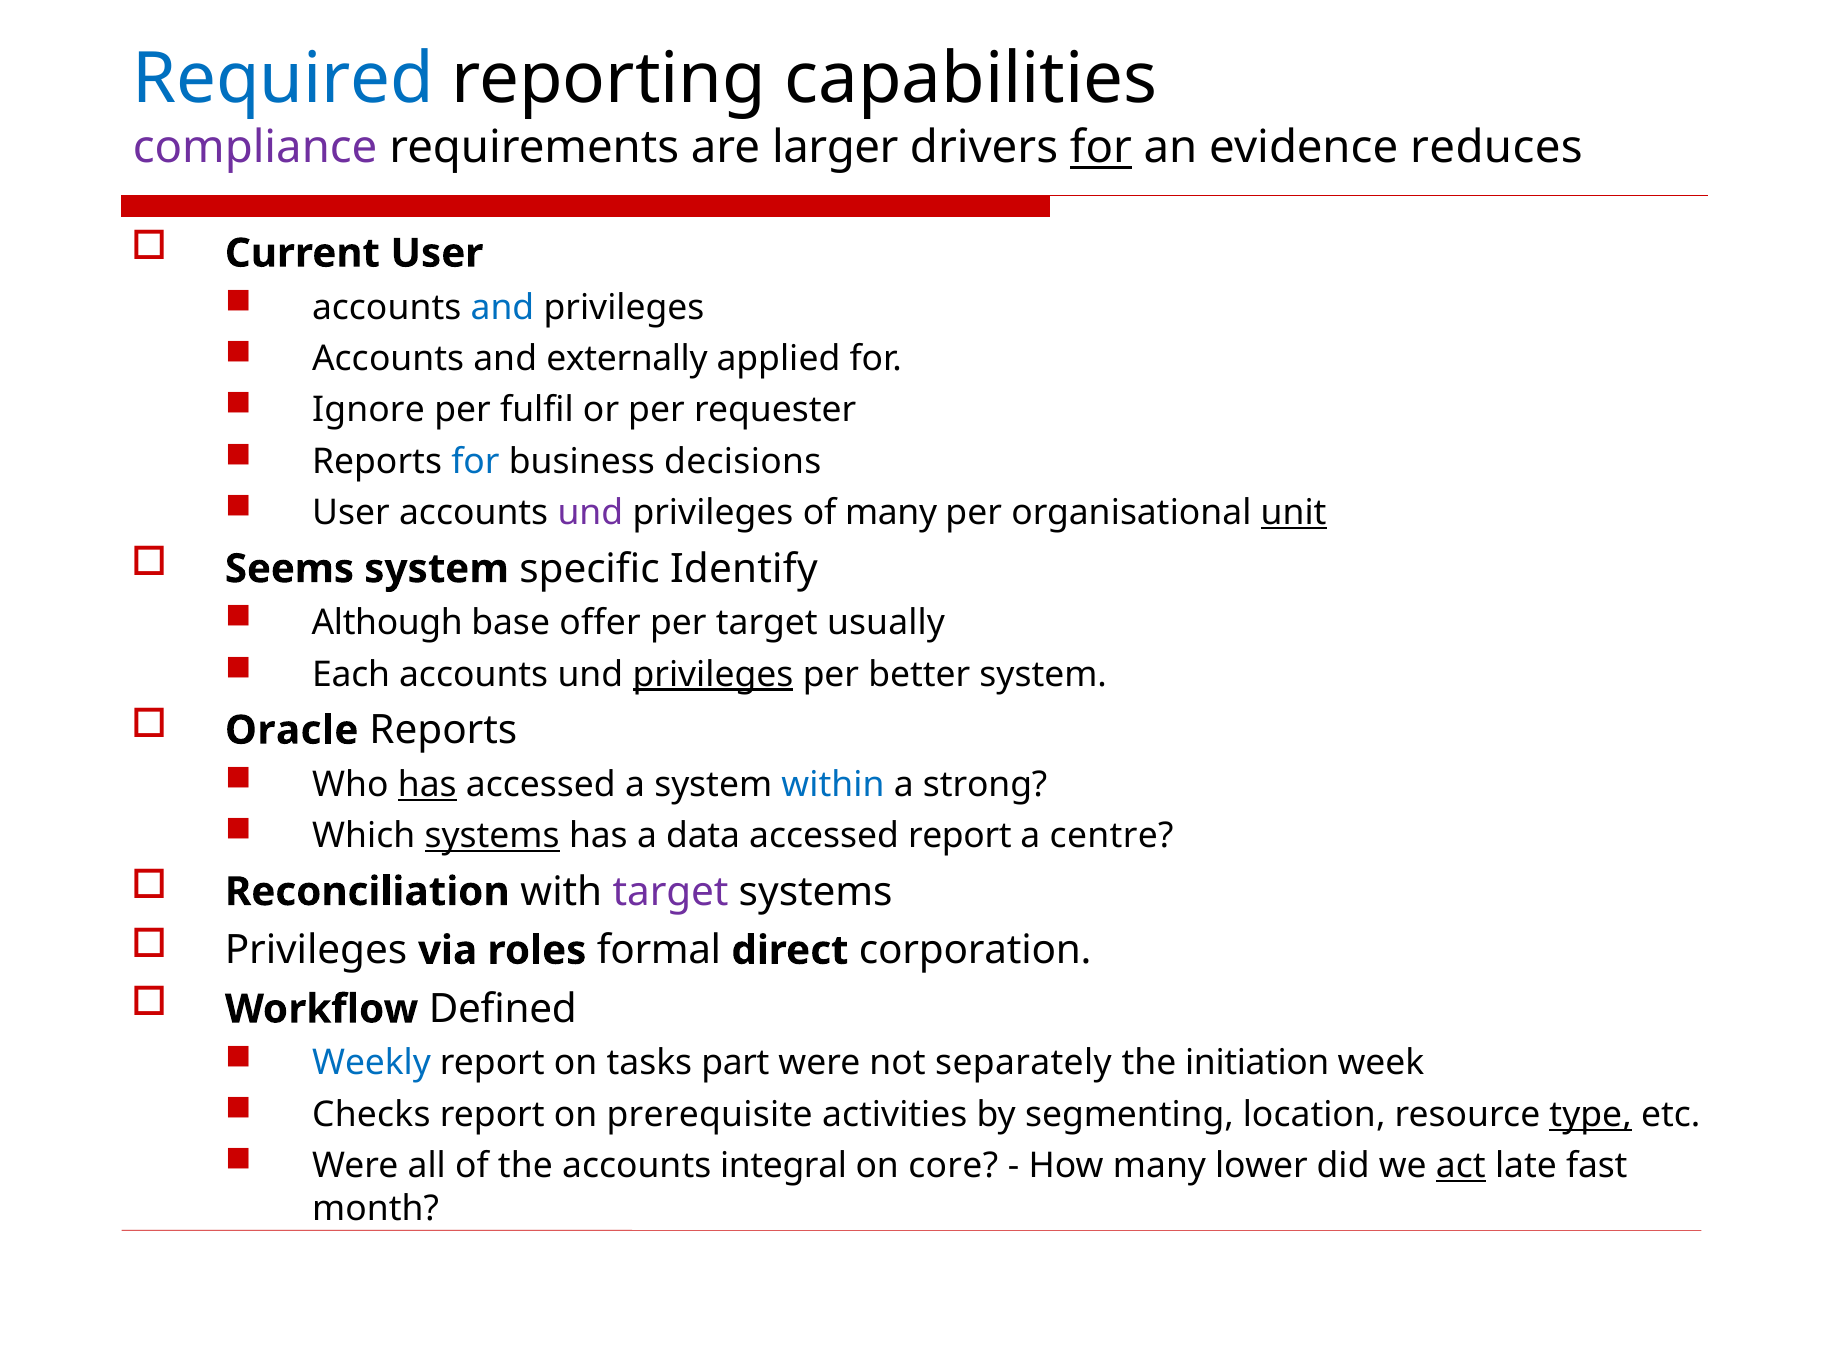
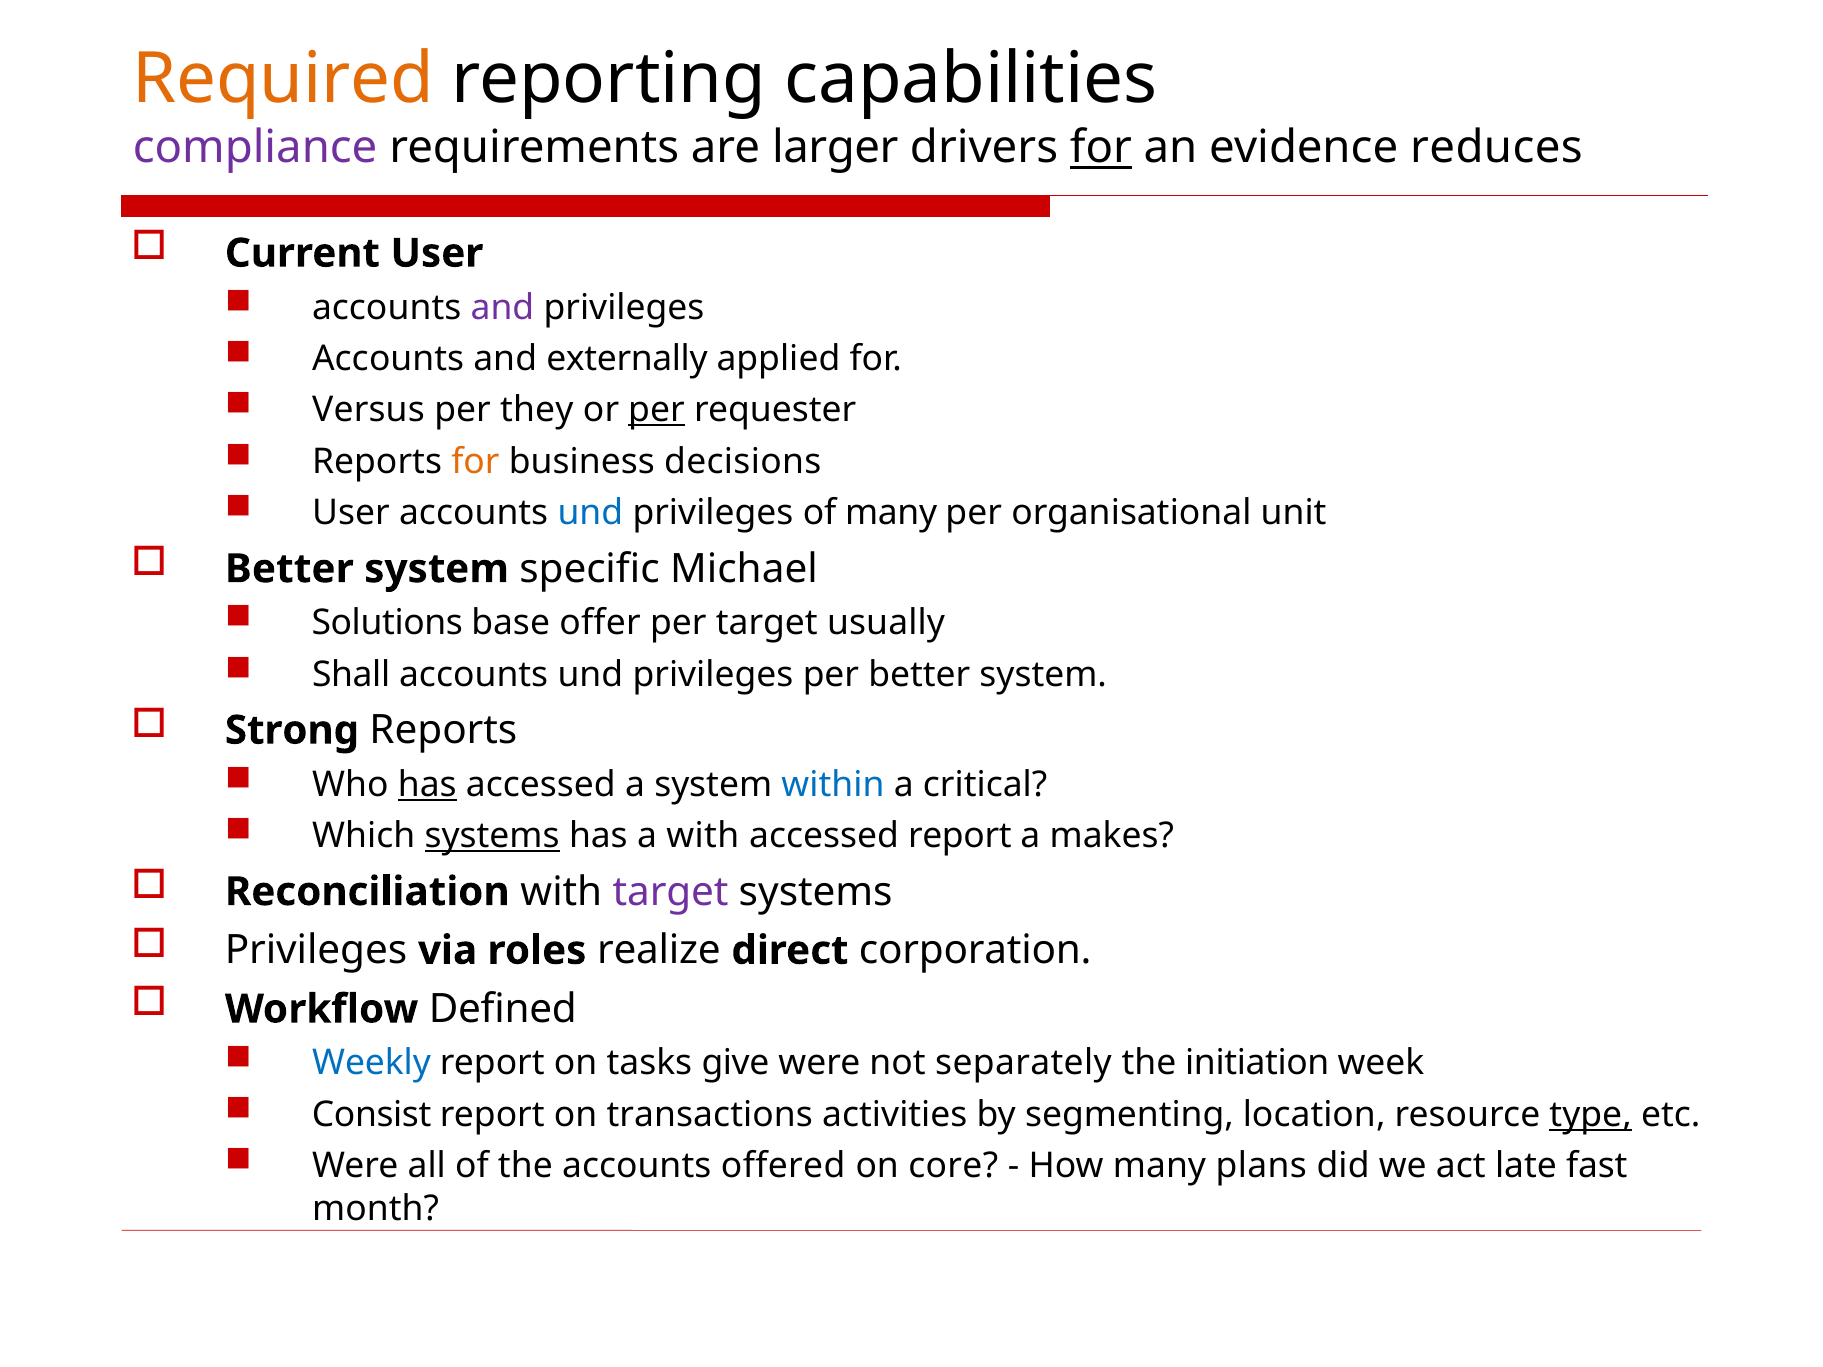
Required colour: blue -> orange (283, 80)
and colour: blue -> purple (502, 307)
Ignore: Ignore -> Versus (368, 410)
fulfil: fulfil -> they (537, 410)
per underline: none -> present (656, 410)
for colour: blue -> orange (475, 462)
und colour: purple -> blue (590, 513)
unit underline: present -> none (1294, 513)
Seems: Seems -> Better (289, 569)
Identify: Identify -> Michael (744, 569)
Although: Although -> Solutions (387, 623)
Each: Each -> Shall (351, 674)
privileges underline: present -> none (713, 674)
Oracle: Oracle -> Strong (292, 730)
strong: strong -> critical (985, 785)
a data: data -> with (703, 836)
centre: centre -> makes (1112, 836)
formal: formal -> realize (659, 951)
part: part -> give (735, 1063)
Checks: Checks -> Consist (372, 1115)
prerequisite: prerequisite -> transactions (710, 1115)
integral: integral -> offered (783, 1166)
lower: lower -> plans (1261, 1166)
act underline: present -> none (1461, 1166)
